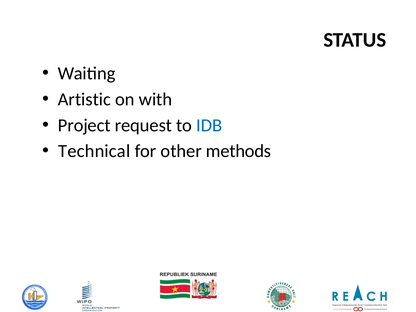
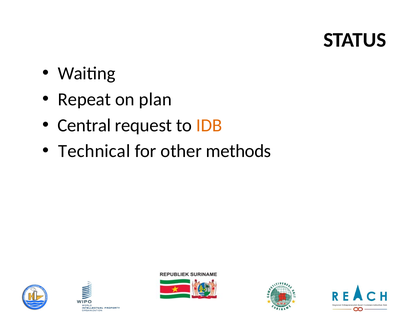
Artistic: Artistic -> Repeat (84, 99)
with: with -> plan (155, 99)
Project: Project -> Central (84, 125)
IDB colour: blue -> orange (209, 125)
